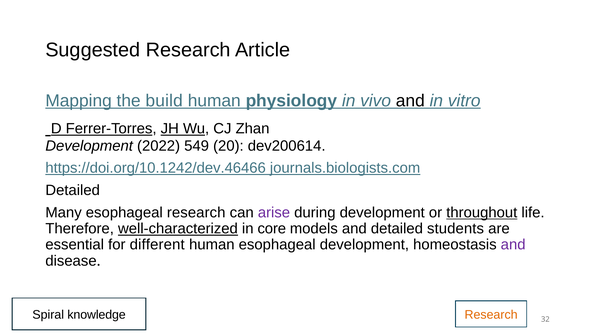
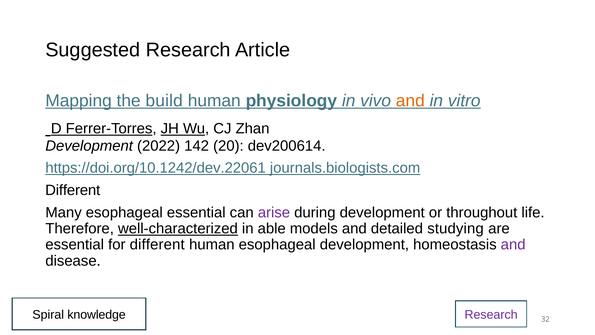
and colour: black -> orange (410, 101)
549: 549 -> 142 (197, 146)
https://doi.org/10.1242/dev.46466: https://doi.org/10.1242/dev.46466 -> https://doi.org/10.1242/dev.22061 (156, 168)
Detailed: Detailed -> Different (73, 190)
esophageal research: research -> essential (196, 212)
throughout underline: present -> none (482, 212)
core: core -> able (272, 228)
students: students -> studying (456, 228)
Research colour: orange -> purple (491, 315)
